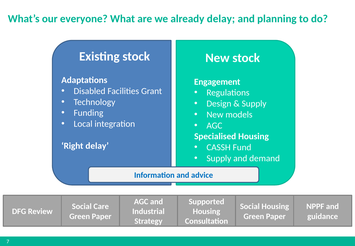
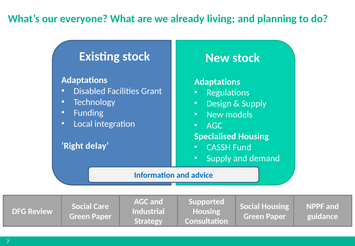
already delay: delay -> living (221, 19)
Engagement: Engagement -> Adaptations (217, 82)
